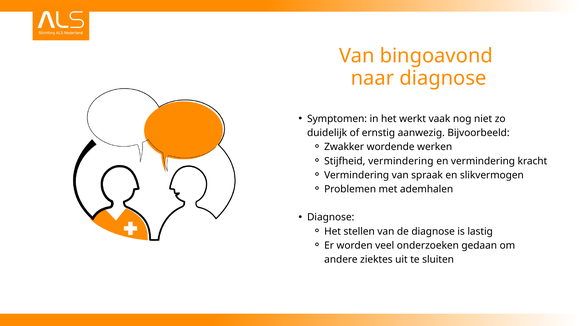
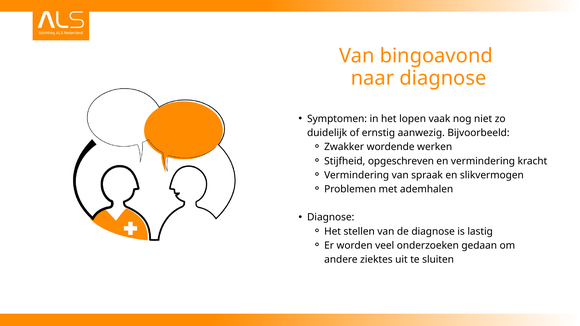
werkt: werkt -> lopen (413, 119)
Stijfheid vermindering: vermindering -> opgeschreven (401, 161)
